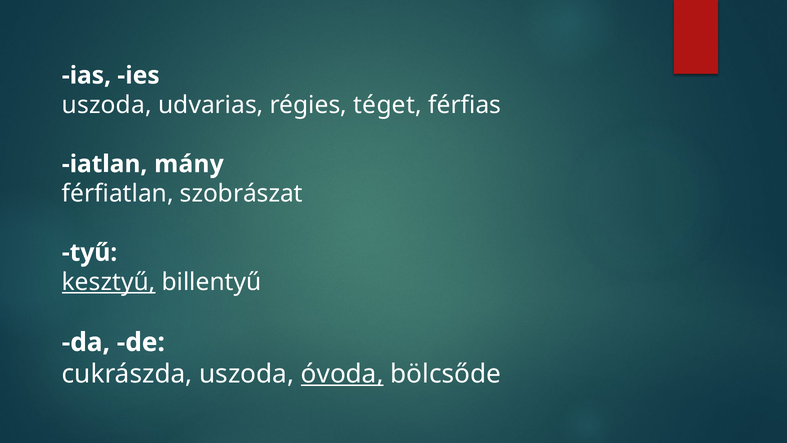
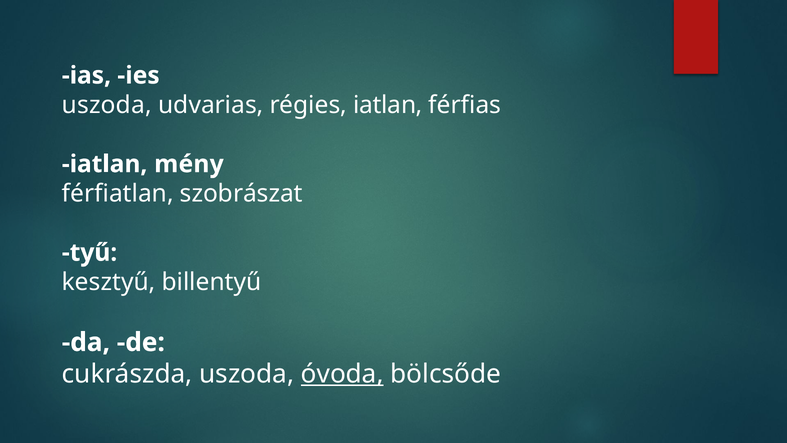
régies téget: téget -> iatlan (388, 105)
mány: mány -> mény (189, 164)
kesztyű underline: present -> none (109, 282)
